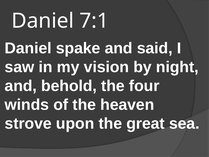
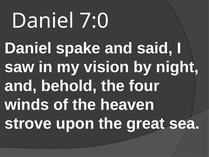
7:1: 7:1 -> 7:0 (94, 21)
